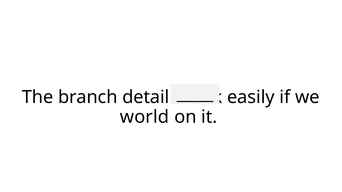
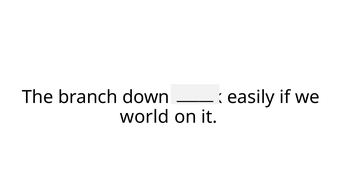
detail: detail -> down (146, 97)
